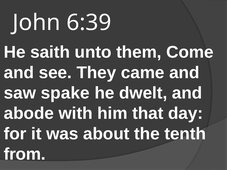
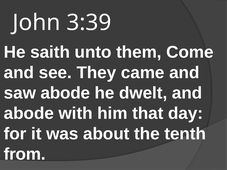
6:39: 6:39 -> 3:39 (89, 23)
saw spake: spake -> abode (65, 93)
